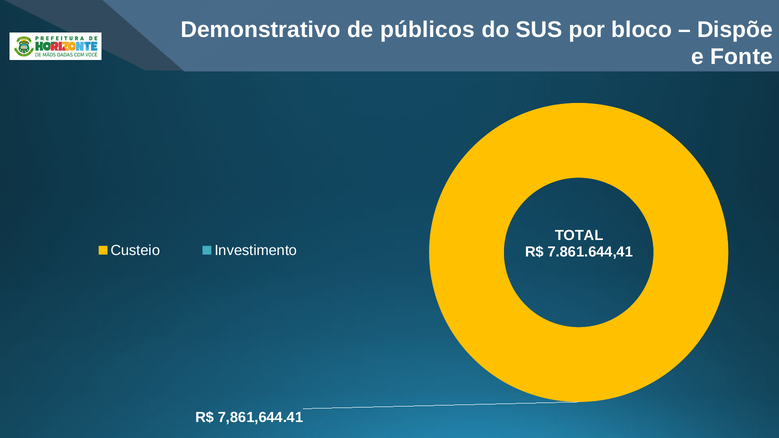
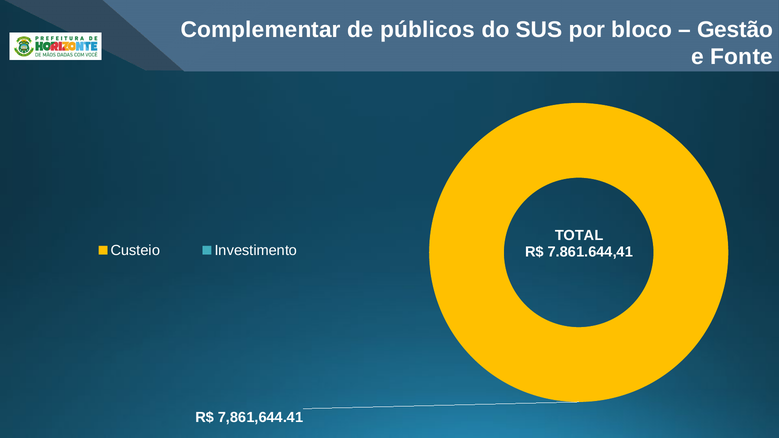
Demonstrativo: Demonstrativo -> Complementar (261, 30)
Dispõe: Dispõe -> Gestão (735, 30)
